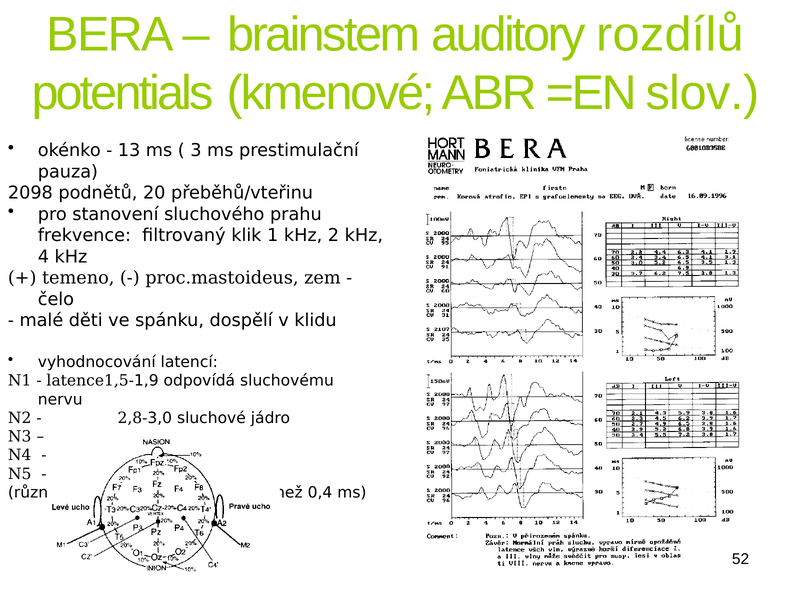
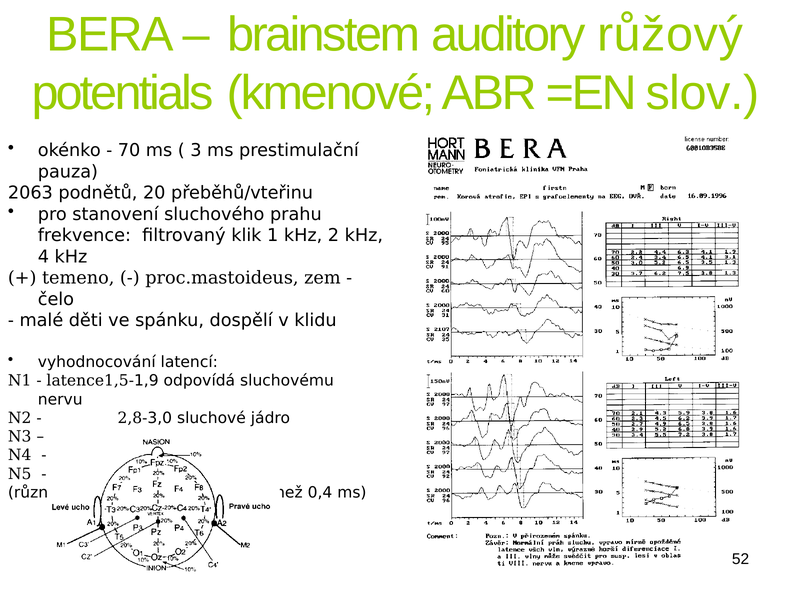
rozdílů: rozdílů -> růžový (670, 35)
13: 13 -> 70 (129, 151)
2098: 2098 -> 2063 (30, 193)
